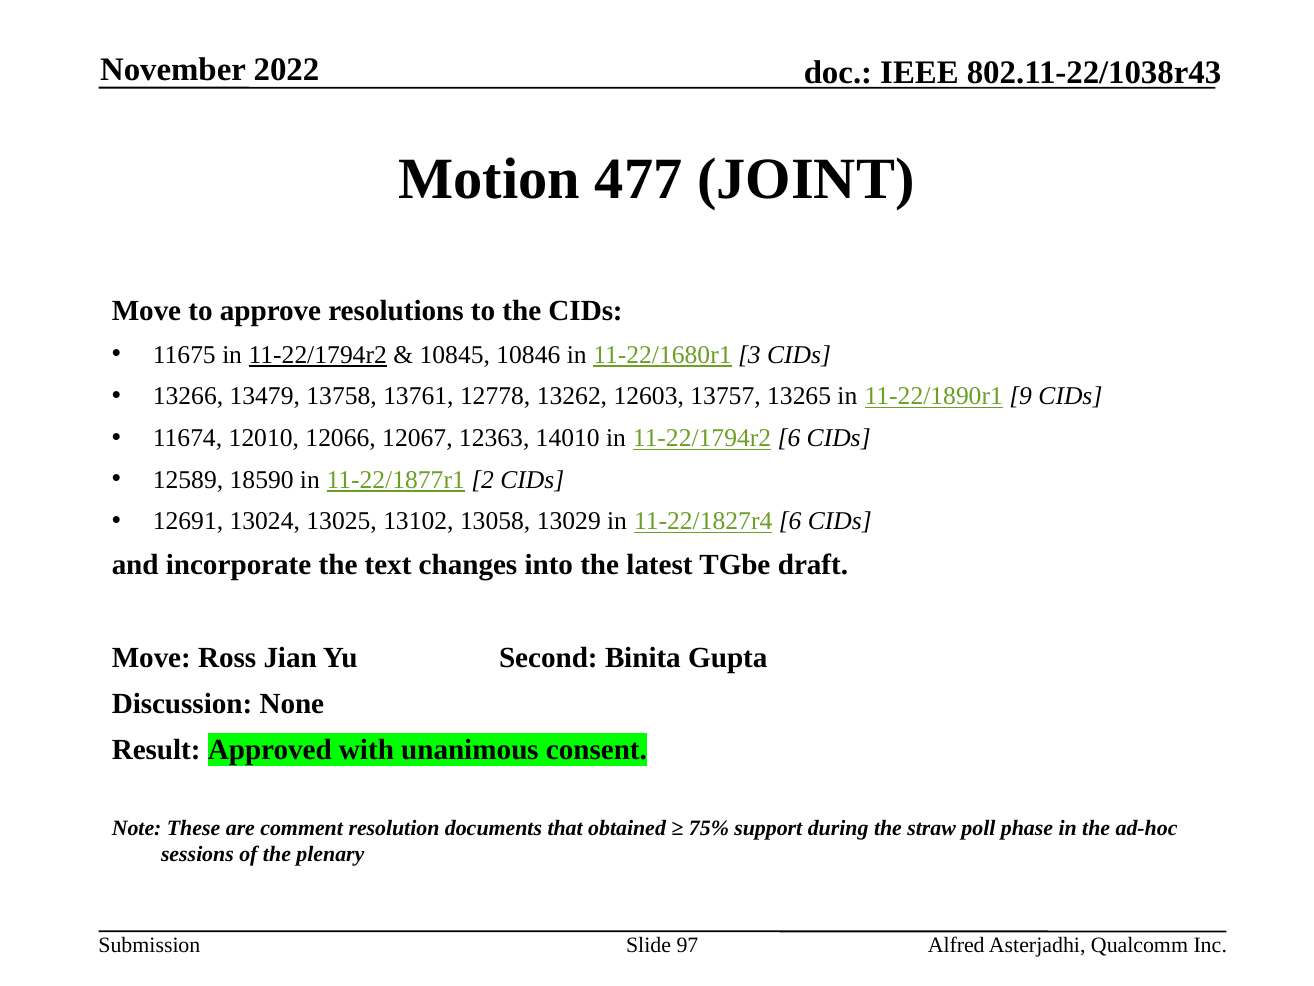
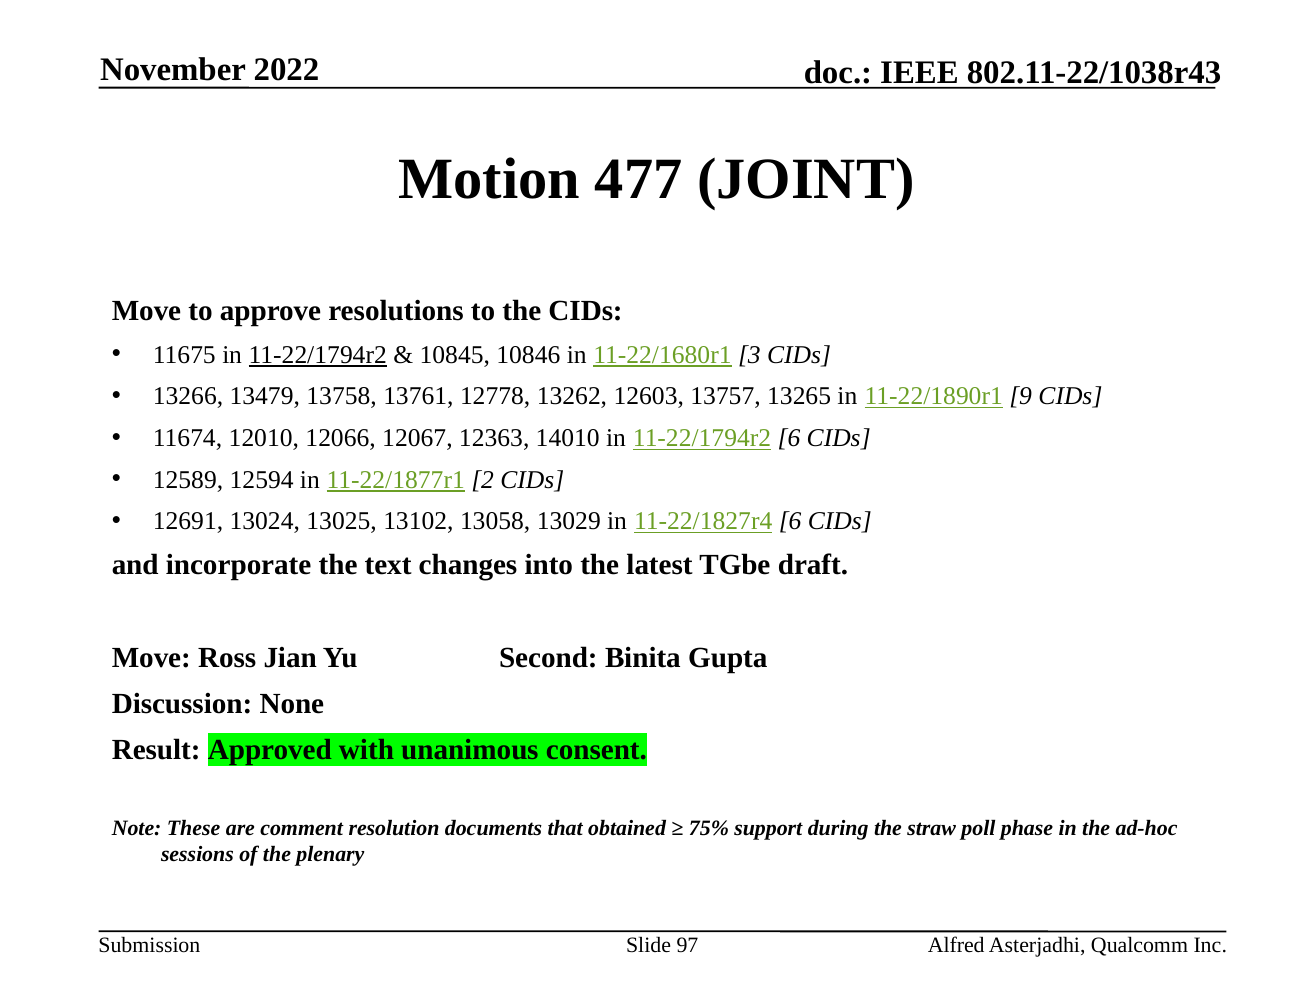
18590: 18590 -> 12594 (262, 479)
